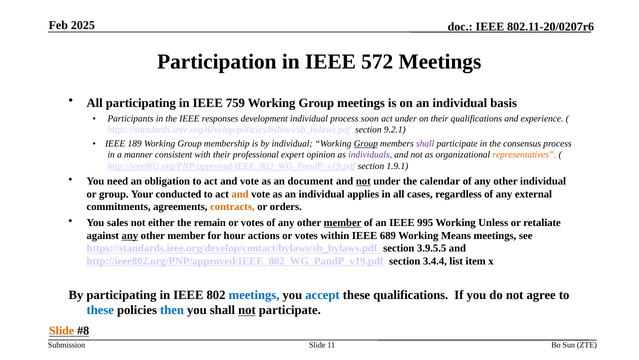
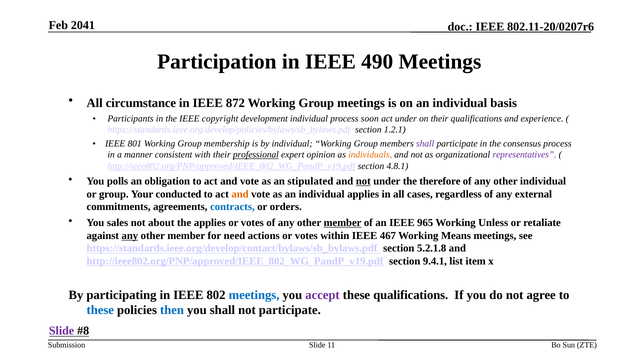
2025: 2025 -> 2041 (83, 25)
572: 572 -> 490 (377, 61)
All participating: participating -> circumstance (141, 103)
759: 759 -> 872 (235, 103)
responses: responses -> copyright (220, 118)
9.2.1: 9.2.1 -> 1.2.1 (395, 129)
189: 189 -> 801 (135, 143)
Group underline: present -> none (366, 143)
professional underline: none -> present (256, 155)
individuals colour: purple -> orange (370, 155)
representatives colour: orange -> purple (524, 155)
1.9.1: 1.9.1 -> 4.8.1 (397, 166)
need: need -> polls (118, 181)
document: document -> stipulated (310, 181)
calendar: calendar -> therefore (440, 181)
contracts colour: orange -> blue (232, 207)
either: either -> about (161, 222)
the remain: remain -> applies (210, 222)
995: 995 -> 965 (425, 222)
hour: hour -> need (234, 235)
689: 689 -> 467 (388, 235)
3.9.5.5: 3.9.5.5 -> 5.2.1.8 (432, 248)
3.4.4: 3.4.4 -> 9.4.1 (435, 261)
accept colour: blue -> purple (323, 295)
not underline: present -> none (247, 310)
Slide colour: orange -> purple (62, 330)
